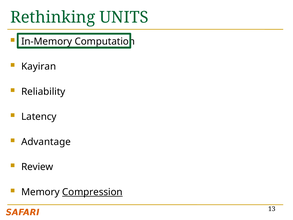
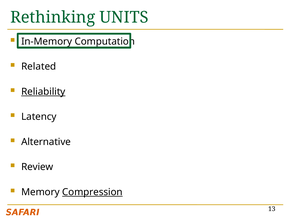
Kayiran: Kayiran -> Related (39, 66)
Reliability underline: none -> present (43, 92)
Advantage: Advantage -> Alternative (46, 142)
